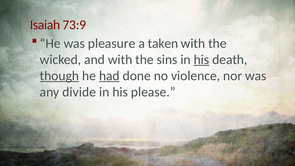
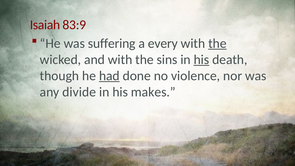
73:9: 73:9 -> 83:9 (74, 25)
pleasure: pleasure -> suffering (112, 43)
taken: taken -> every (163, 43)
the underline: none -> present (217, 43)
though underline: present -> none (59, 76)
please: please -> makes (153, 92)
